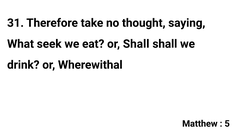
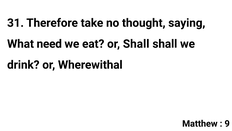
seek: seek -> need (49, 44)
5: 5 -> 9 (227, 123)
